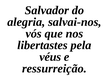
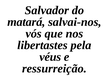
alegria: alegria -> matará (26, 22)
